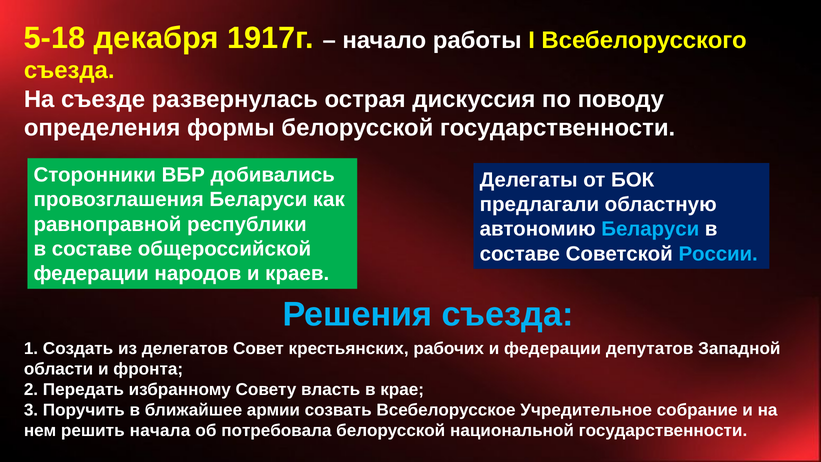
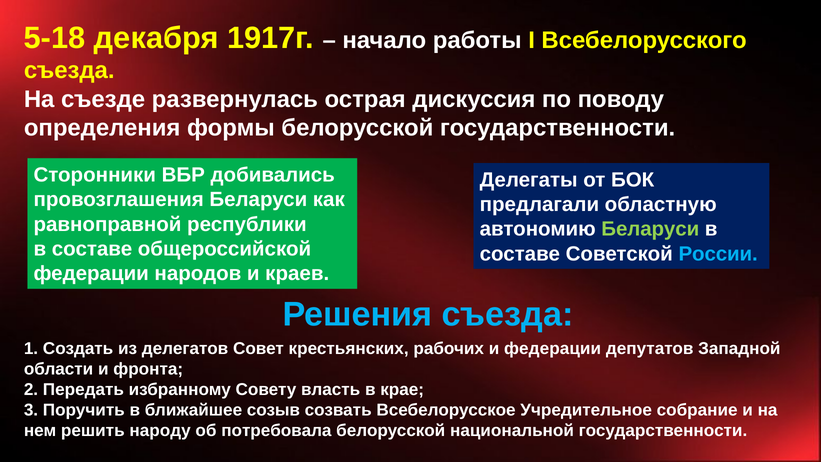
Беларуси colour: light blue -> light green (650, 229)
армии: армии -> созыв (273, 410)
начала: начала -> народу (160, 430)
